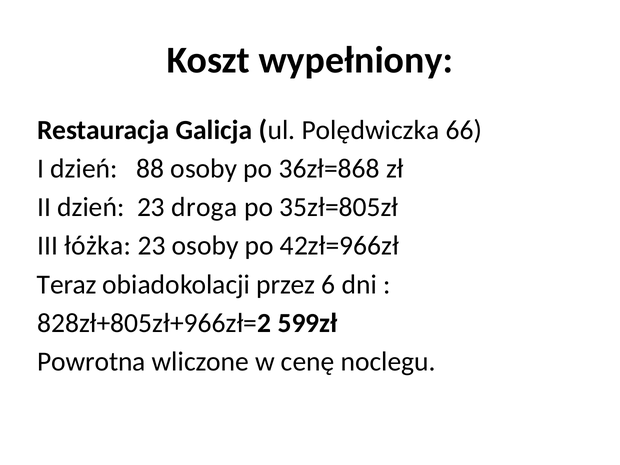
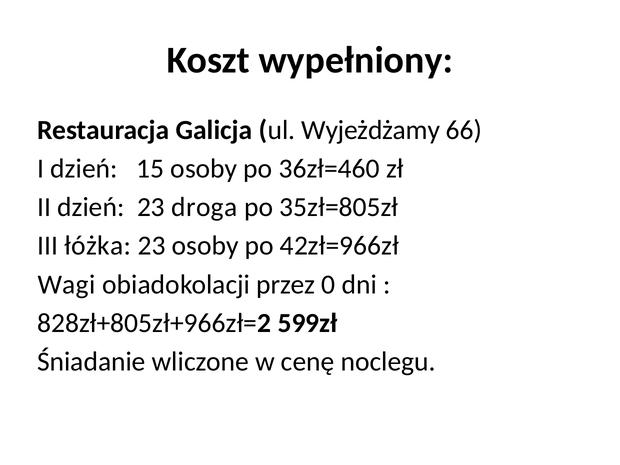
Polędwiczka: Polędwiczka -> Wyjeżdżamy (371, 130)
88: 88 -> 15 (150, 169)
36zł=868: 36zł=868 -> 36zł=460 (329, 169)
Teraz: Teraz -> Wagi (67, 284)
6: 6 -> 0 (328, 284)
Powrotna: Powrotna -> Śniadanie (91, 362)
